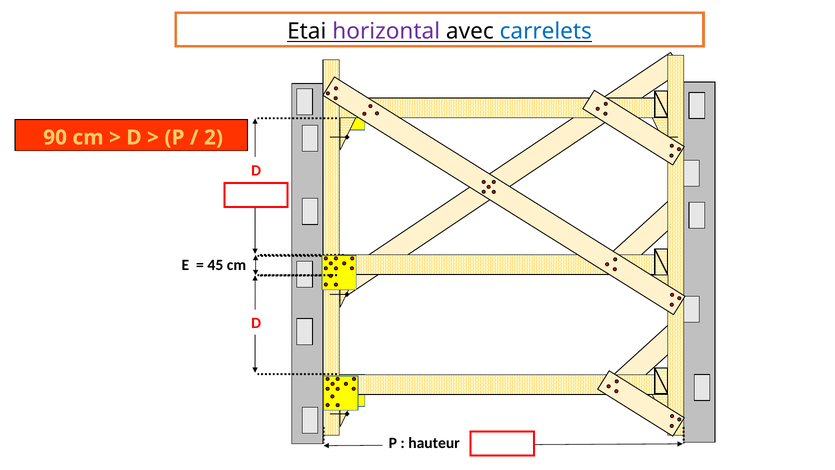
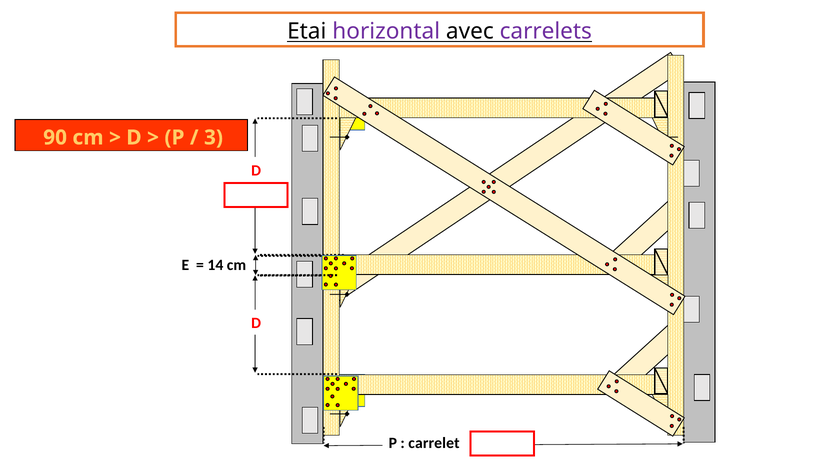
carrelets colour: blue -> purple (546, 31)
2: 2 -> 3 (213, 137)
45: 45 -> 14 (215, 265)
hauteur: hauteur -> carrelet (434, 443)
